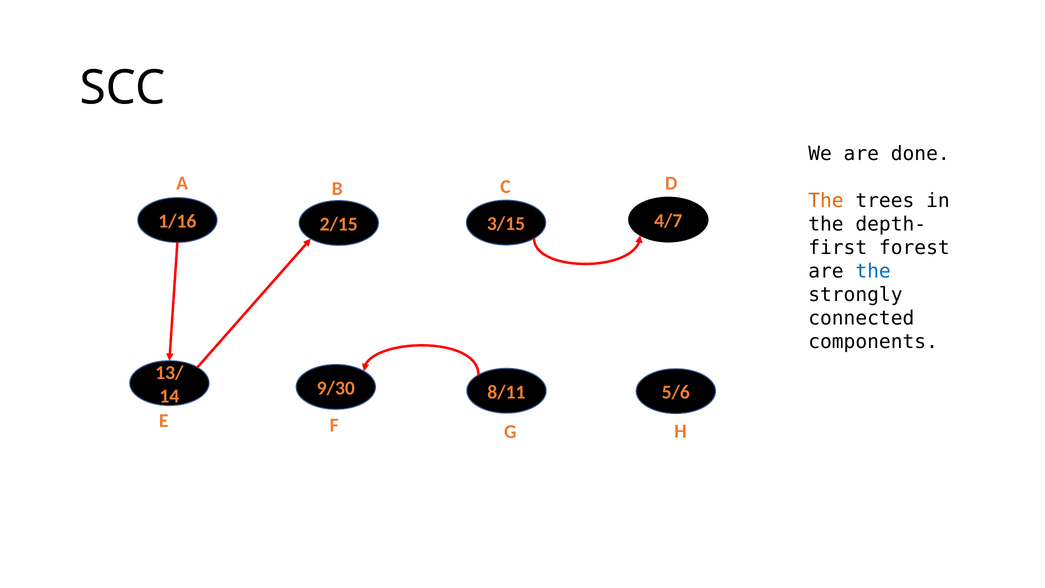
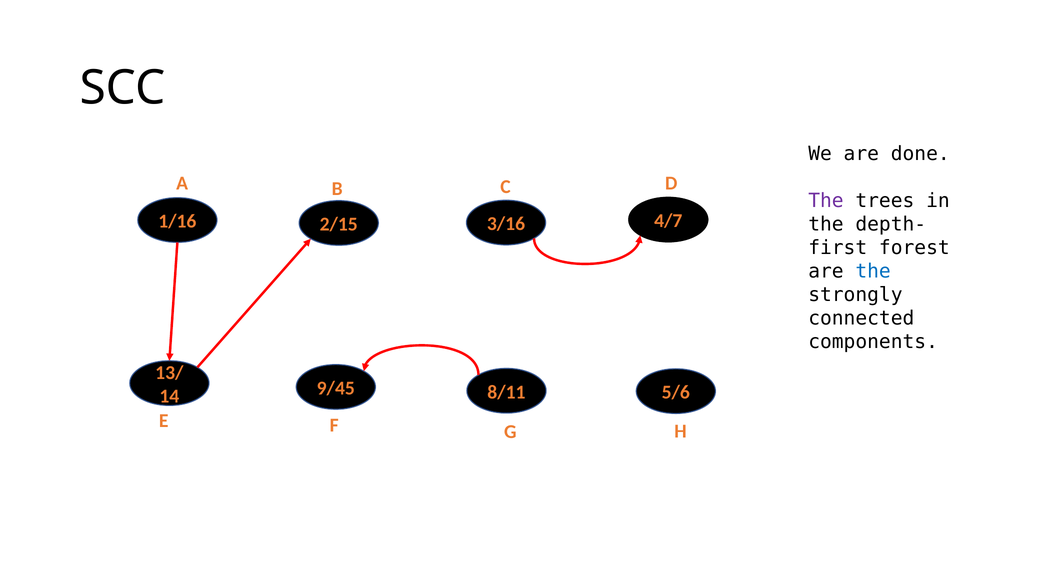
The colour: orange -> purple (826, 201)
3/15: 3/15 -> 3/16 (506, 224)
9/30: 9/30 -> 9/45 (336, 388)
